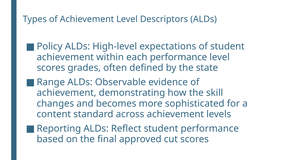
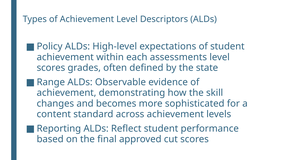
each performance: performance -> assessments (178, 57)
